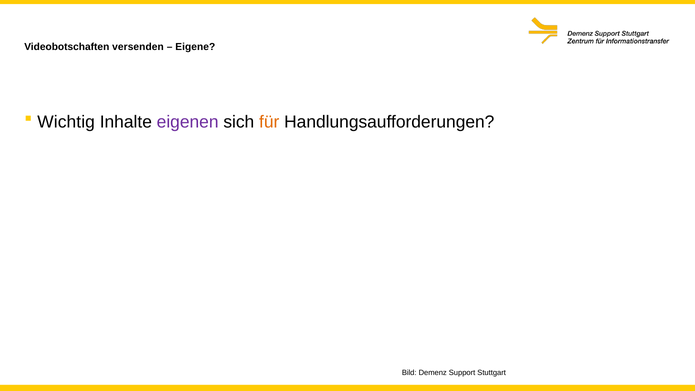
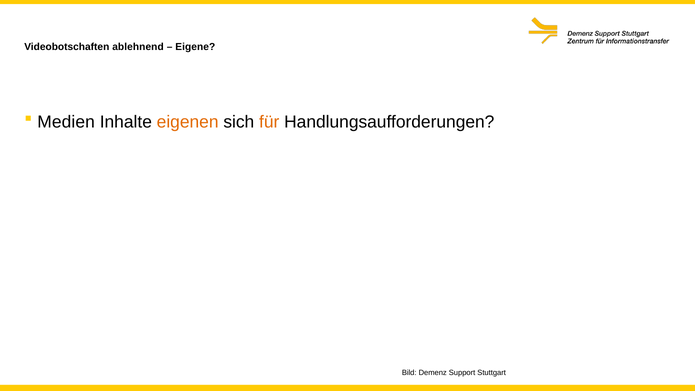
versenden: versenden -> ablehnend (138, 47)
Wichtig: Wichtig -> Medien (66, 122)
eigenen colour: purple -> orange (188, 122)
